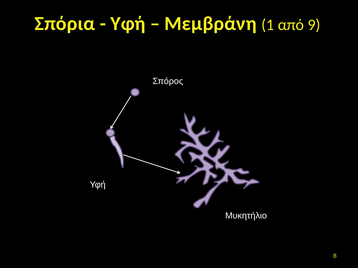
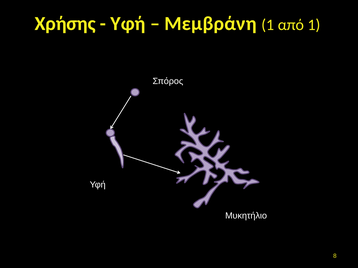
Σπόρια: Σπόρια -> Χρήσης (65, 24)
από 9: 9 -> 1 (314, 25)
